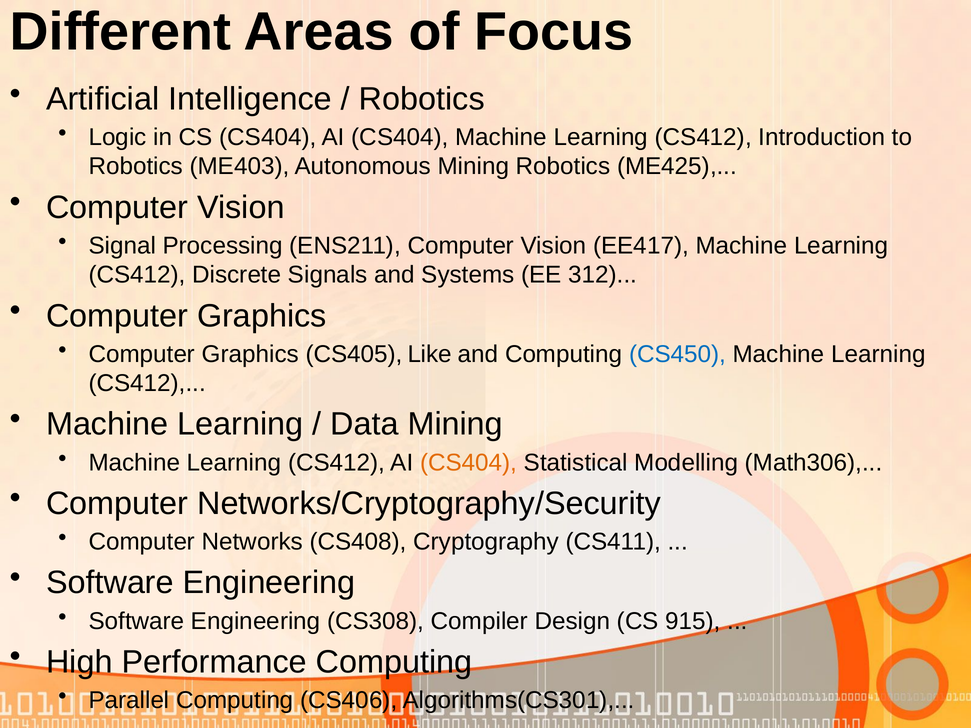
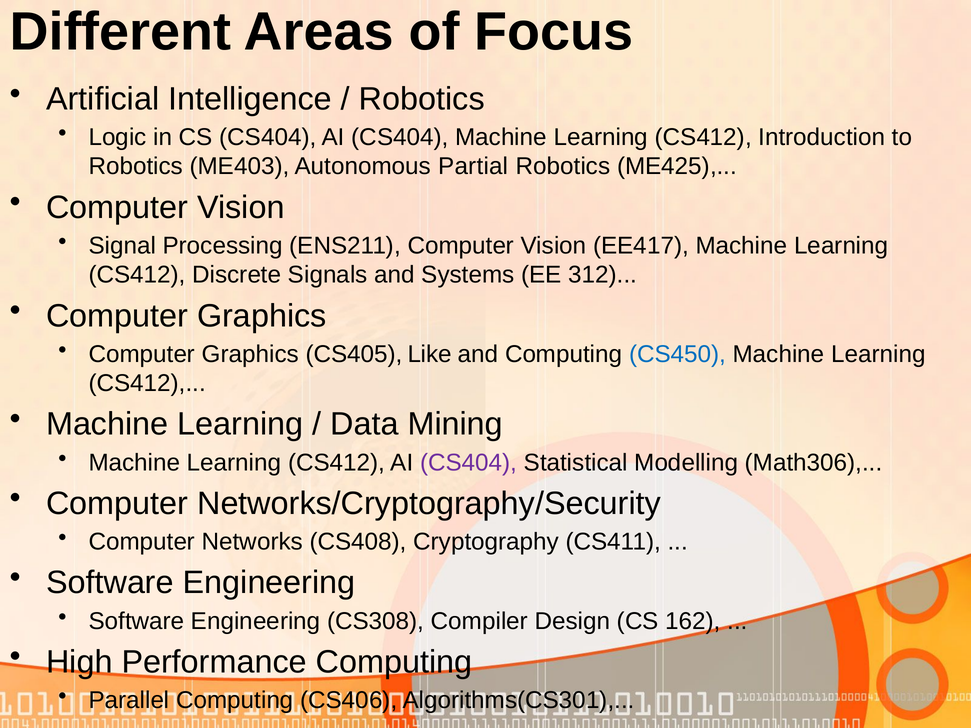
Autonomous Mining: Mining -> Partial (473, 167)
CS404 colour: orange -> purple (469, 463)
915: 915 -> 162 (693, 621)
